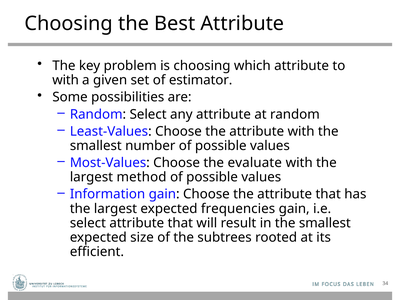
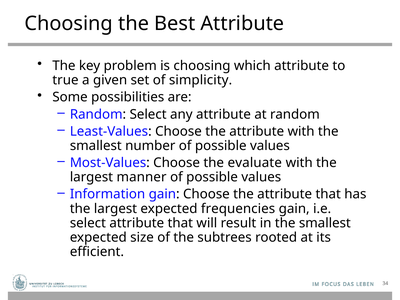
with: with -> true (65, 80)
estimator: estimator -> simplicity (201, 80)
method: method -> manner (142, 177)
